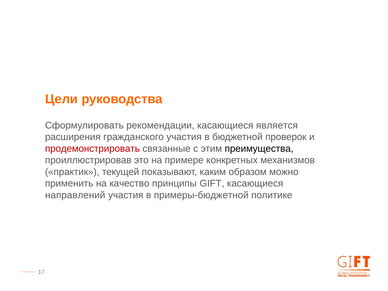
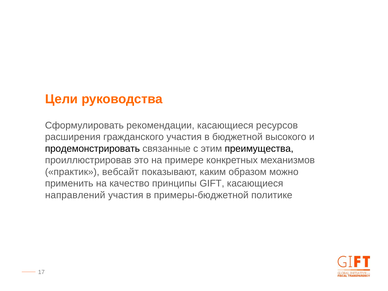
является: является -> ресурсов (277, 125)
проверок: проверок -> высокого (286, 137)
продемонстрировать colour: red -> black (92, 149)
текущей: текущей -> вебсайт (120, 172)
